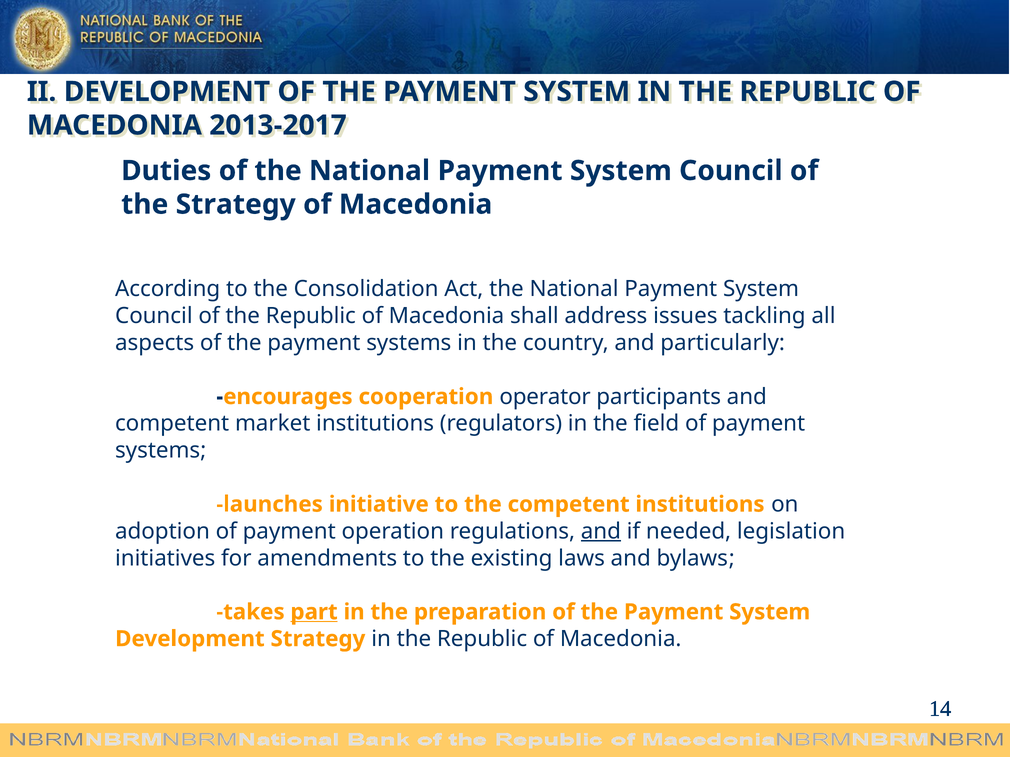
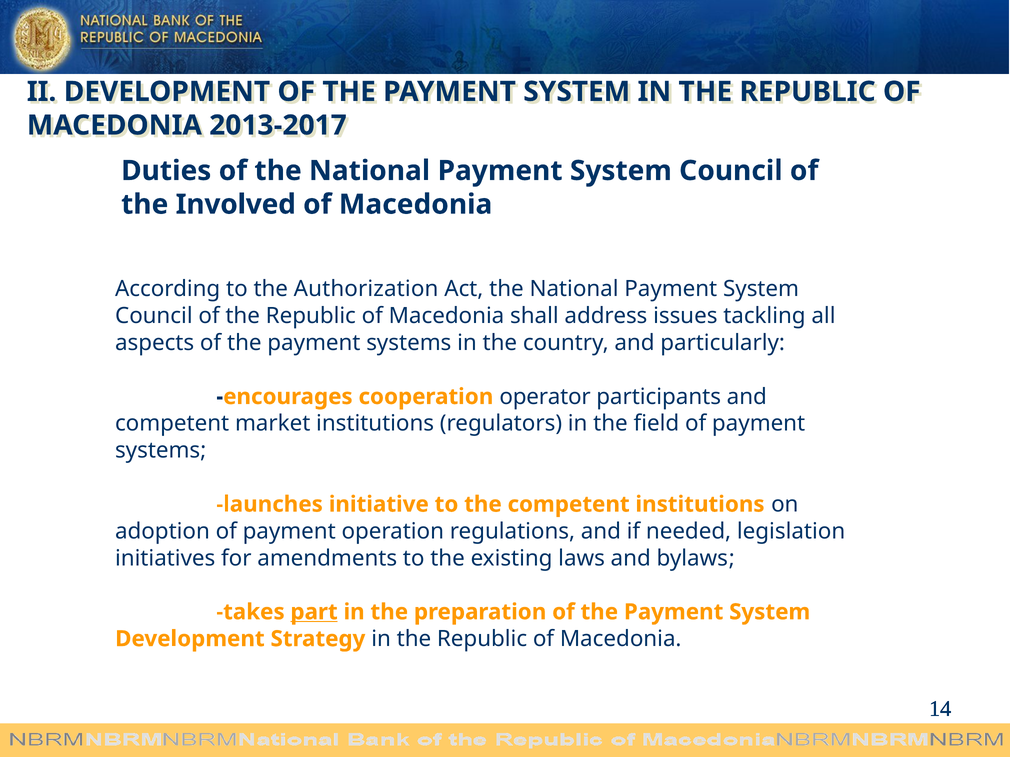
the Strategy: Strategy -> Involved (236, 205)
Consolidation: Consolidation -> Authorization (366, 289)
and underline: present -> none (601, 532)
